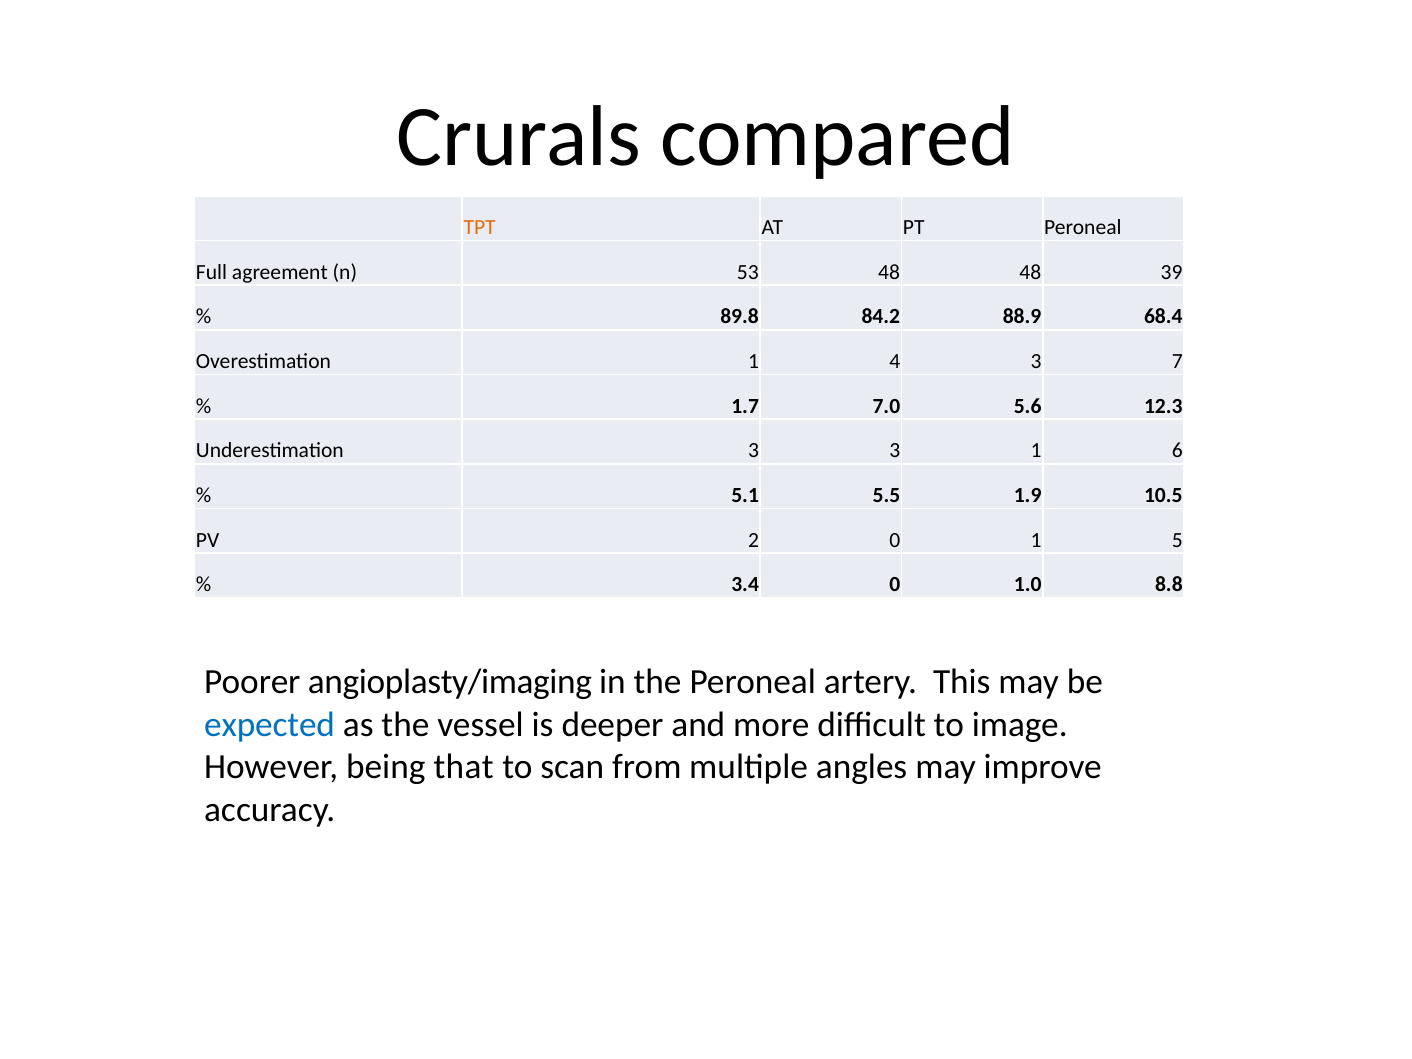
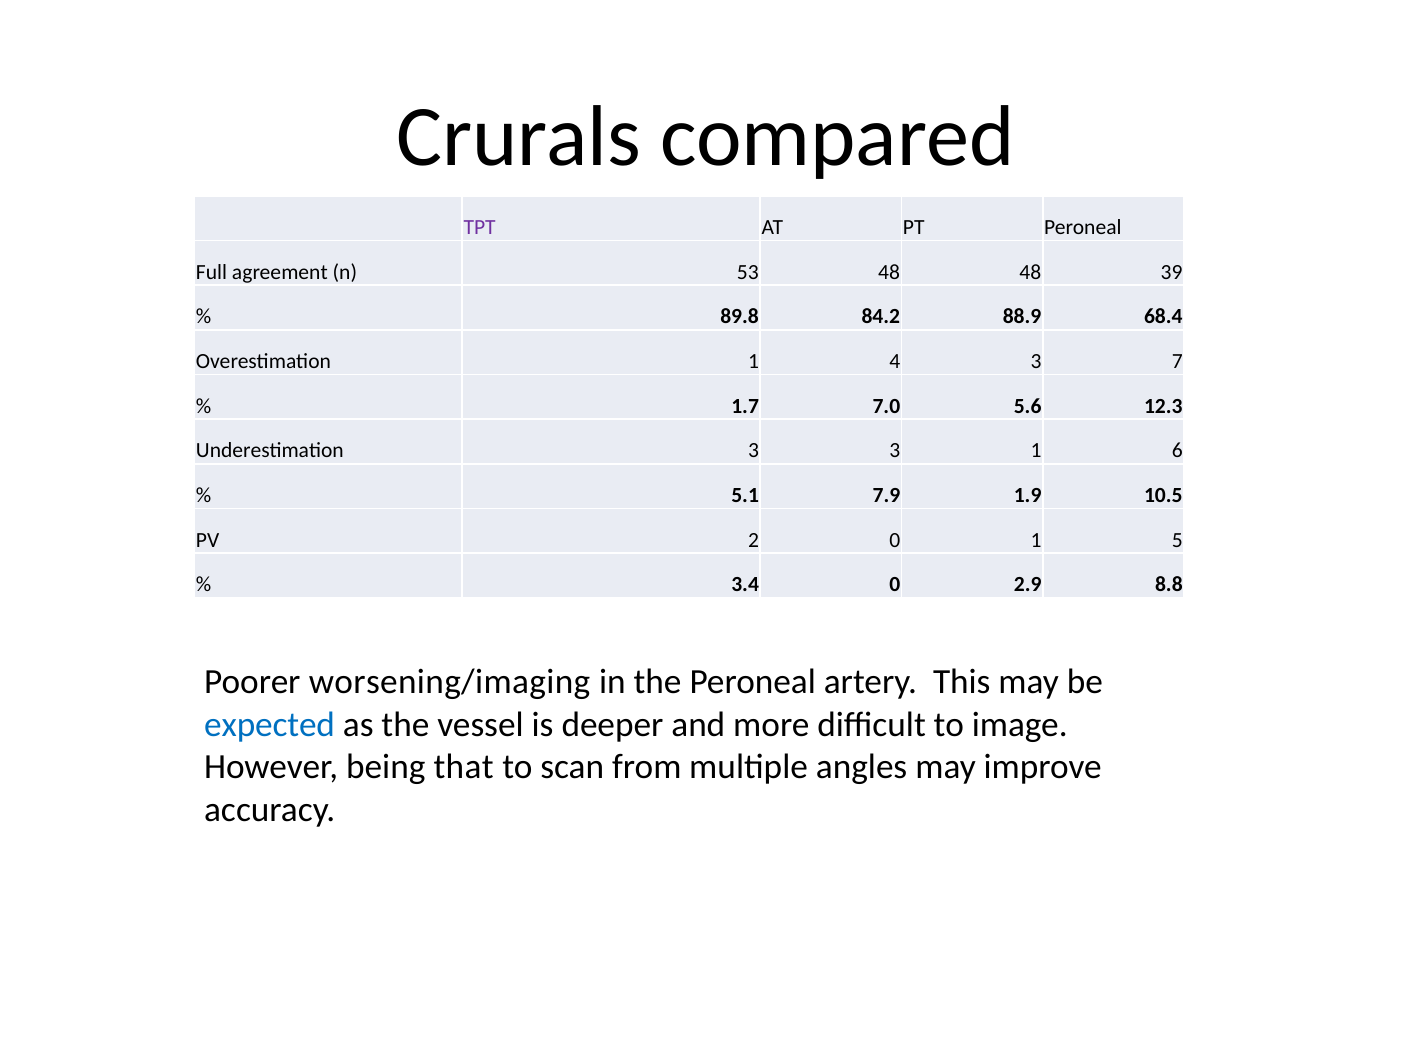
TPT colour: orange -> purple (480, 228)
5.5: 5.5 -> 7.9 (886, 495)
1.0: 1.0 -> 2.9 (1028, 585)
angioplasty/imaging: angioplasty/imaging -> worsening/imaging (450, 682)
